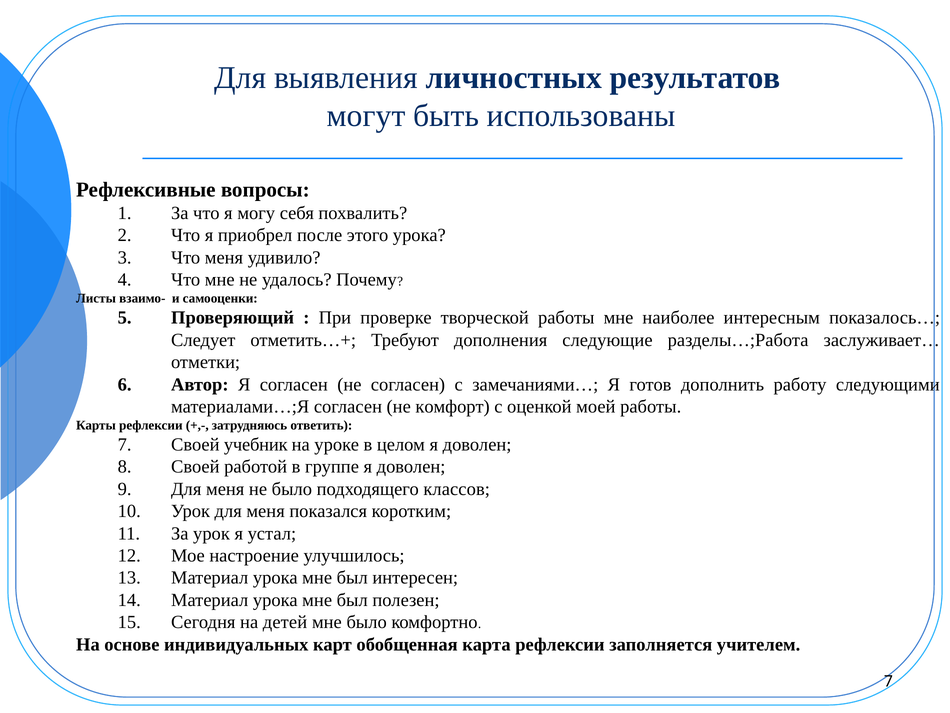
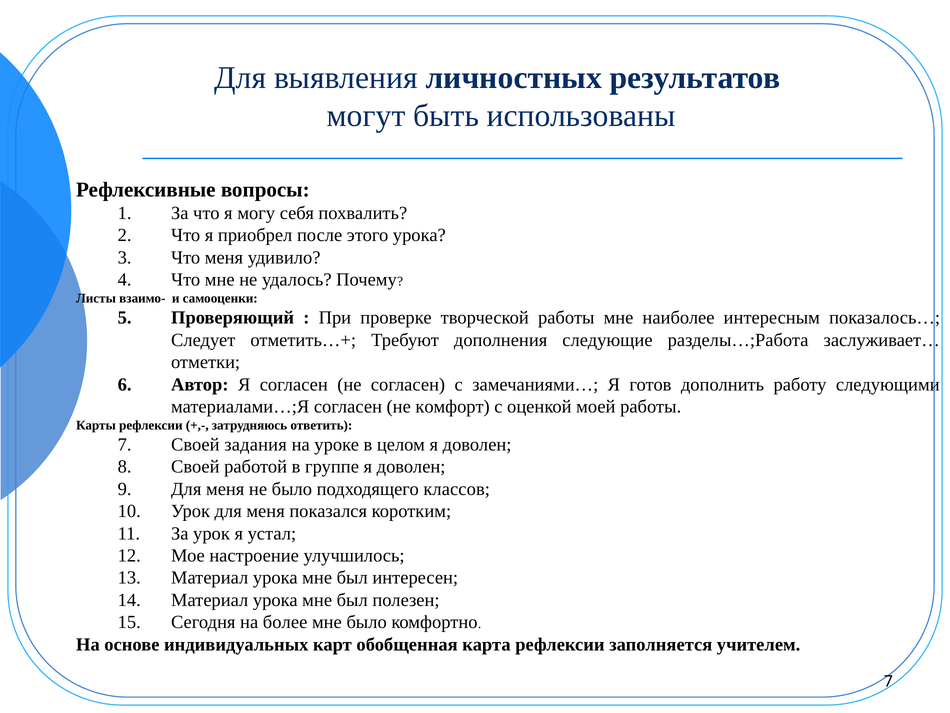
учебник: учебник -> задания (256, 444)
детей: детей -> более (285, 622)
